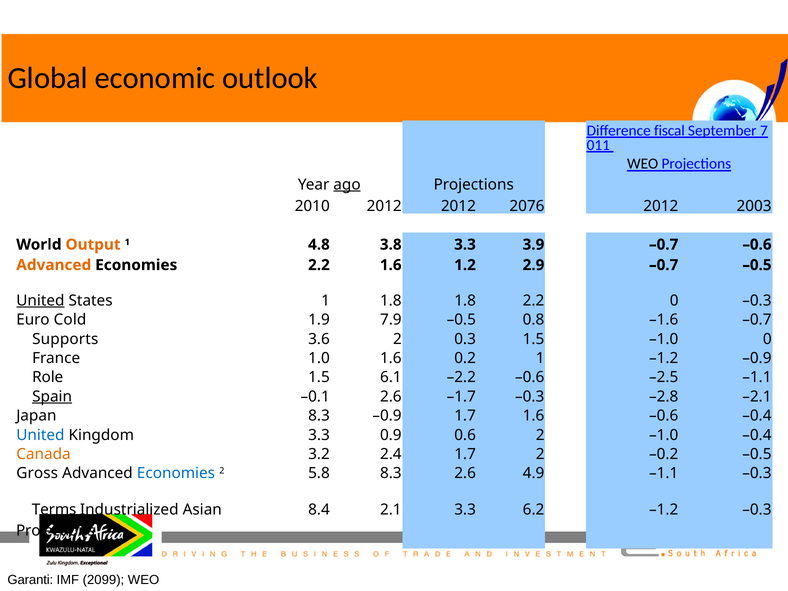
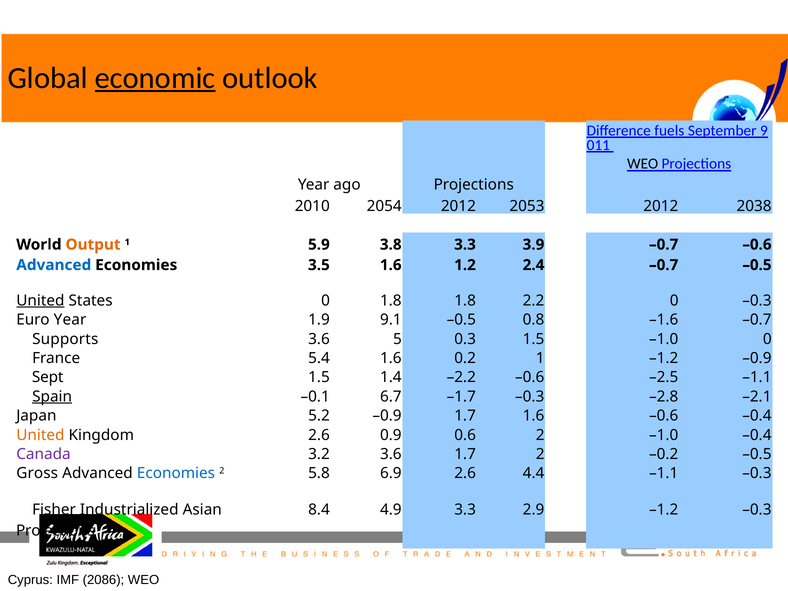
economic underline: none -> present (155, 78)
fiscal: fiscal -> fuels (669, 131)
7: 7 -> 9 (764, 131)
ago underline: present -> none (347, 185)
2010 2012: 2012 -> 2054 (384, 206)
2076: 2076 -> 2053 (527, 206)
2003: 2003 -> 2038 (754, 206)
4.8: 4.8 -> 5.9 (319, 245)
Advanced colour: orange -> blue (54, 265)
Economies 2.2: 2.2 -> 3.5 (319, 265)
2.9: 2.9 -> 2.4 (534, 265)
States 1: 1 -> 0 (326, 301)
Euro Cold: Cold -> Year (70, 320)
7.9: 7.9 -> 9.1 (391, 320)
3.6 2: 2 -> 5 (397, 339)
1.0: 1.0 -> 5.4 (319, 358)
Role: Role -> Sept (48, 377)
6.1: 6.1 -> 1.4 (391, 377)
–0.1 2.6: 2.6 -> 6.7 (391, 397)
Japan 8.3: 8.3 -> 5.2 (319, 416)
United colour: blue -> orange (40, 435)
Kingdom 3.3: 3.3 -> 2.6 (319, 435)
Canada colour: orange -> purple (43, 454)
3.2 2.4: 2.4 -> 3.6 (391, 454)
5.8 8.3: 8.3 -> 6.9 (391, 473)
4.9: 4.9 -> 4.4 (534, 473)
Terms: Terms -> Fisher (54, 510)
2.1: 2.1 -> 4.9 (391, 510)
6.2: 6.2 -> 2.9 (534, 510)
Garanti: Garanti -> Cyprus (30, 580)
2099: 2099 -> 2086 (103, 580)
